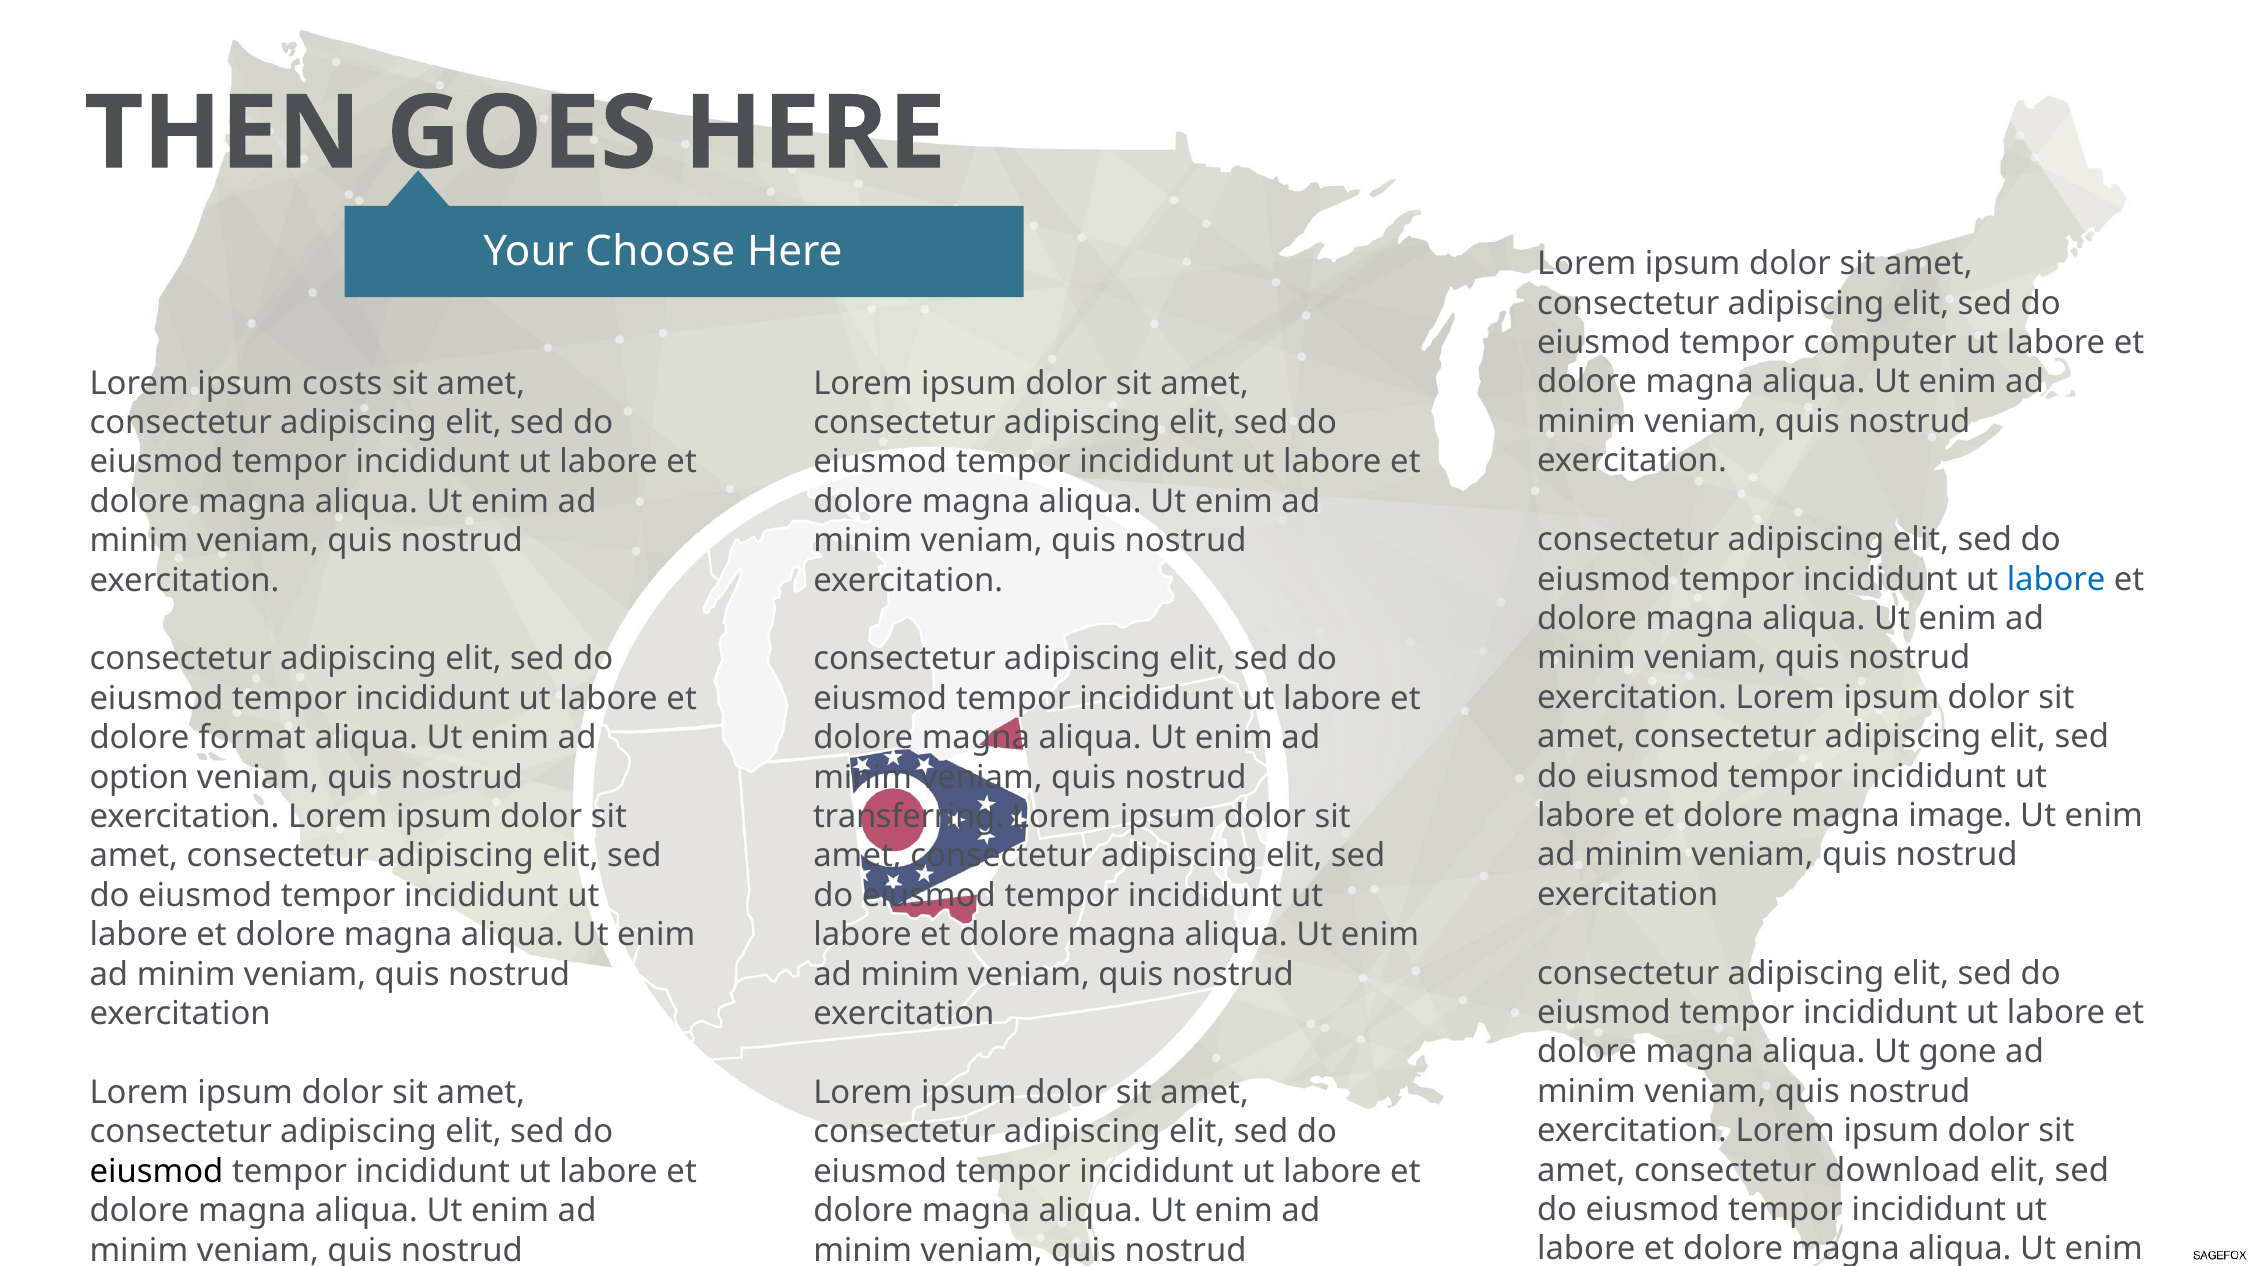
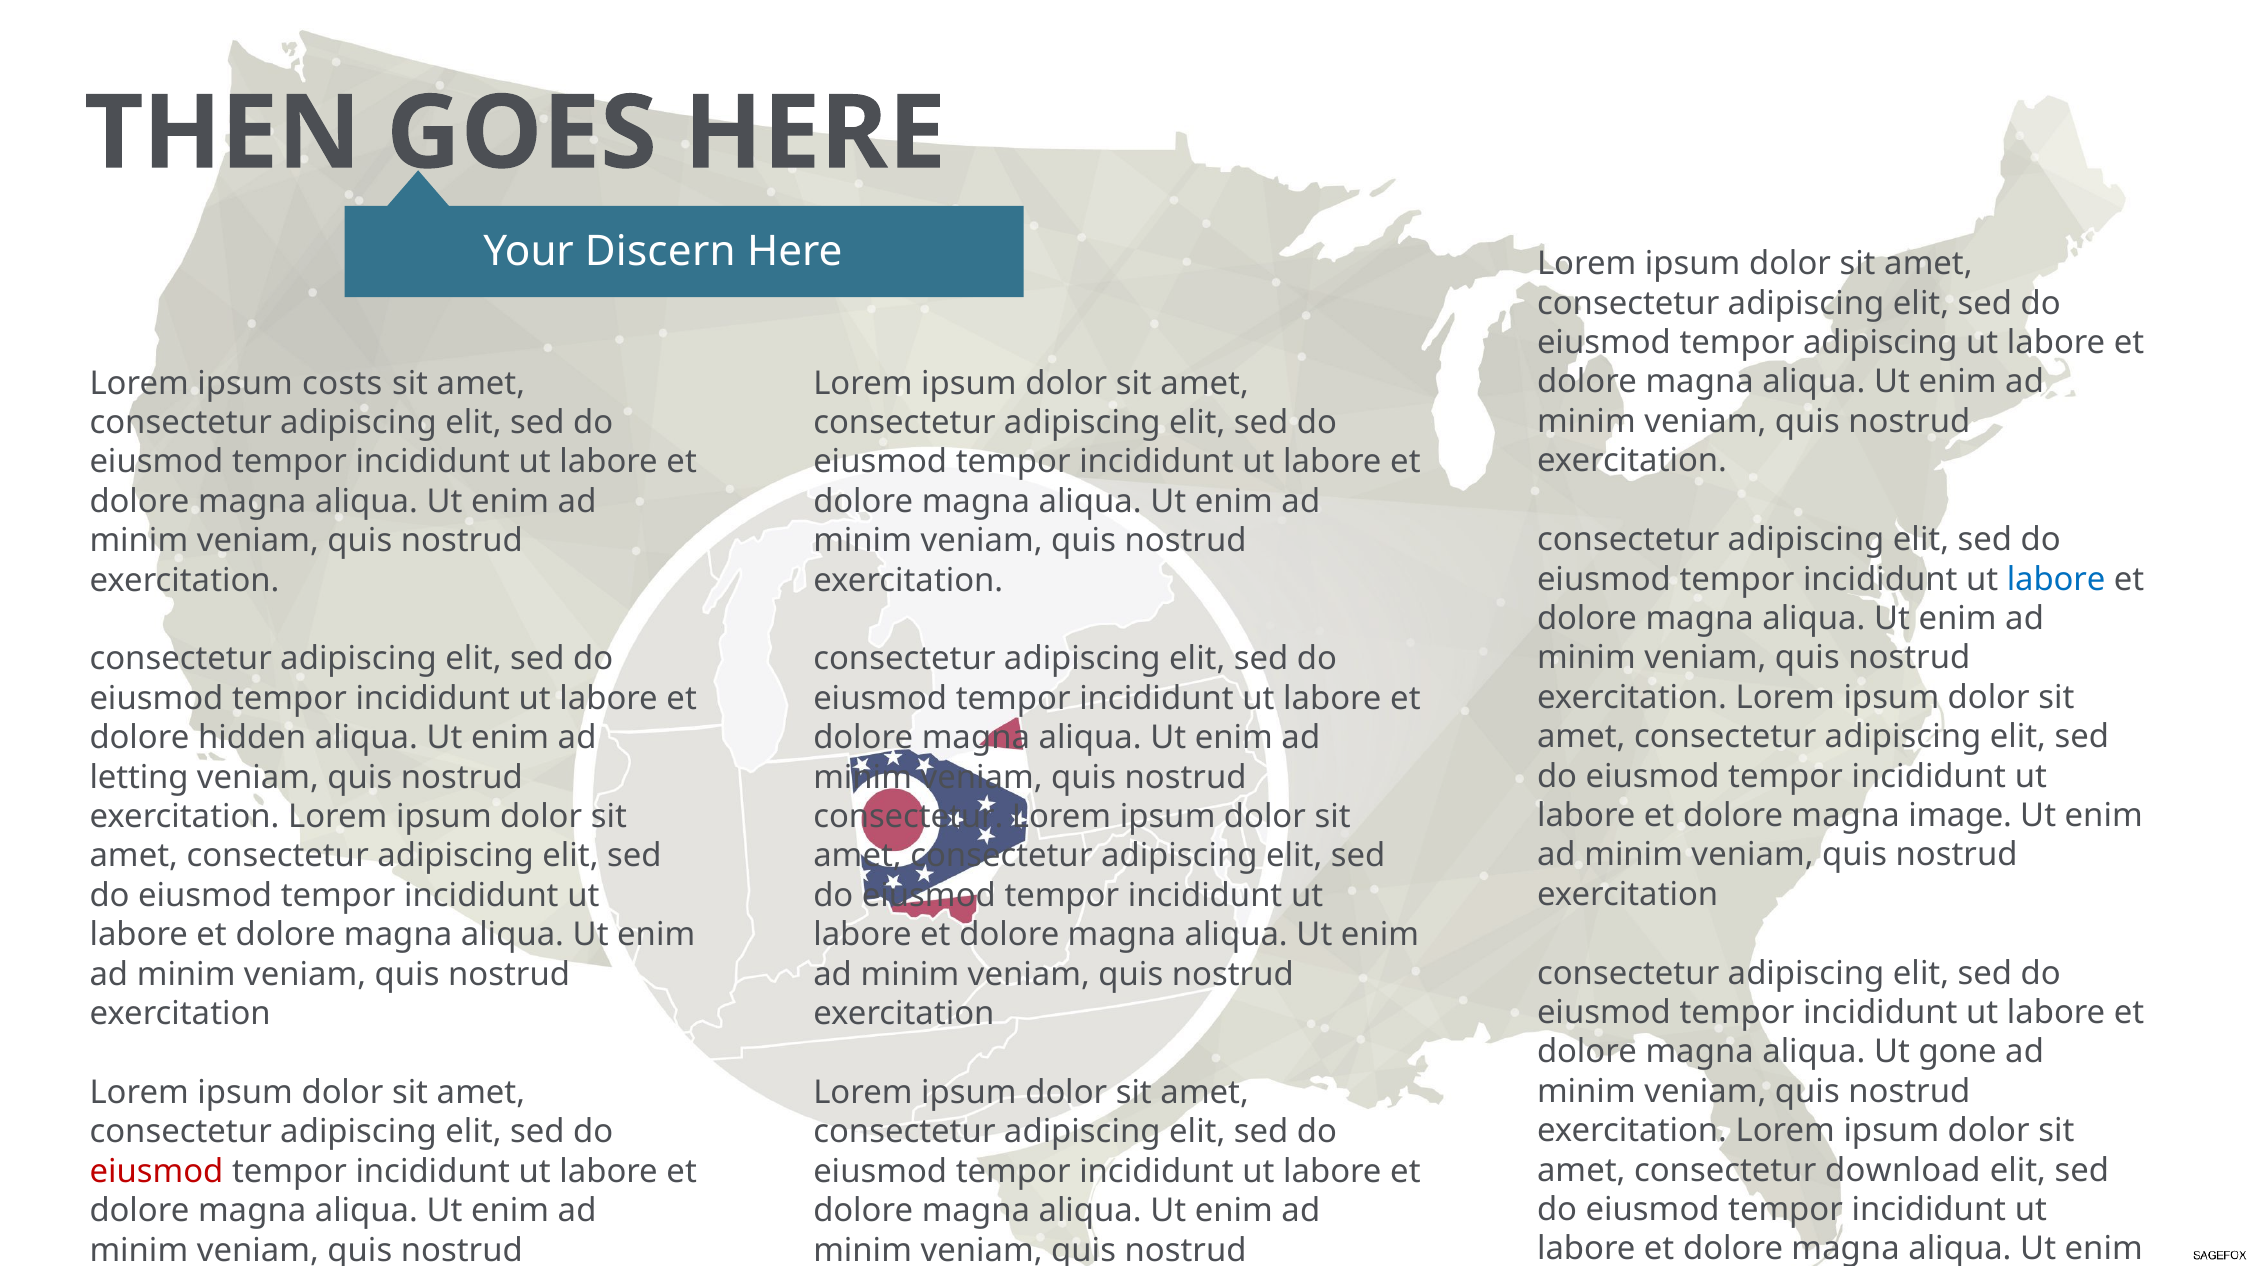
Choose: Choose -> Discern (660, 252)
tempor computer: computer -> adipiscing (1880, 343)
format: format -> hidden (252, 738)
option: option -> letting (139, 777)
transferring: transferring -> consectetur (908, 817)
eiusmod colour: black -> red (156, 1172)
